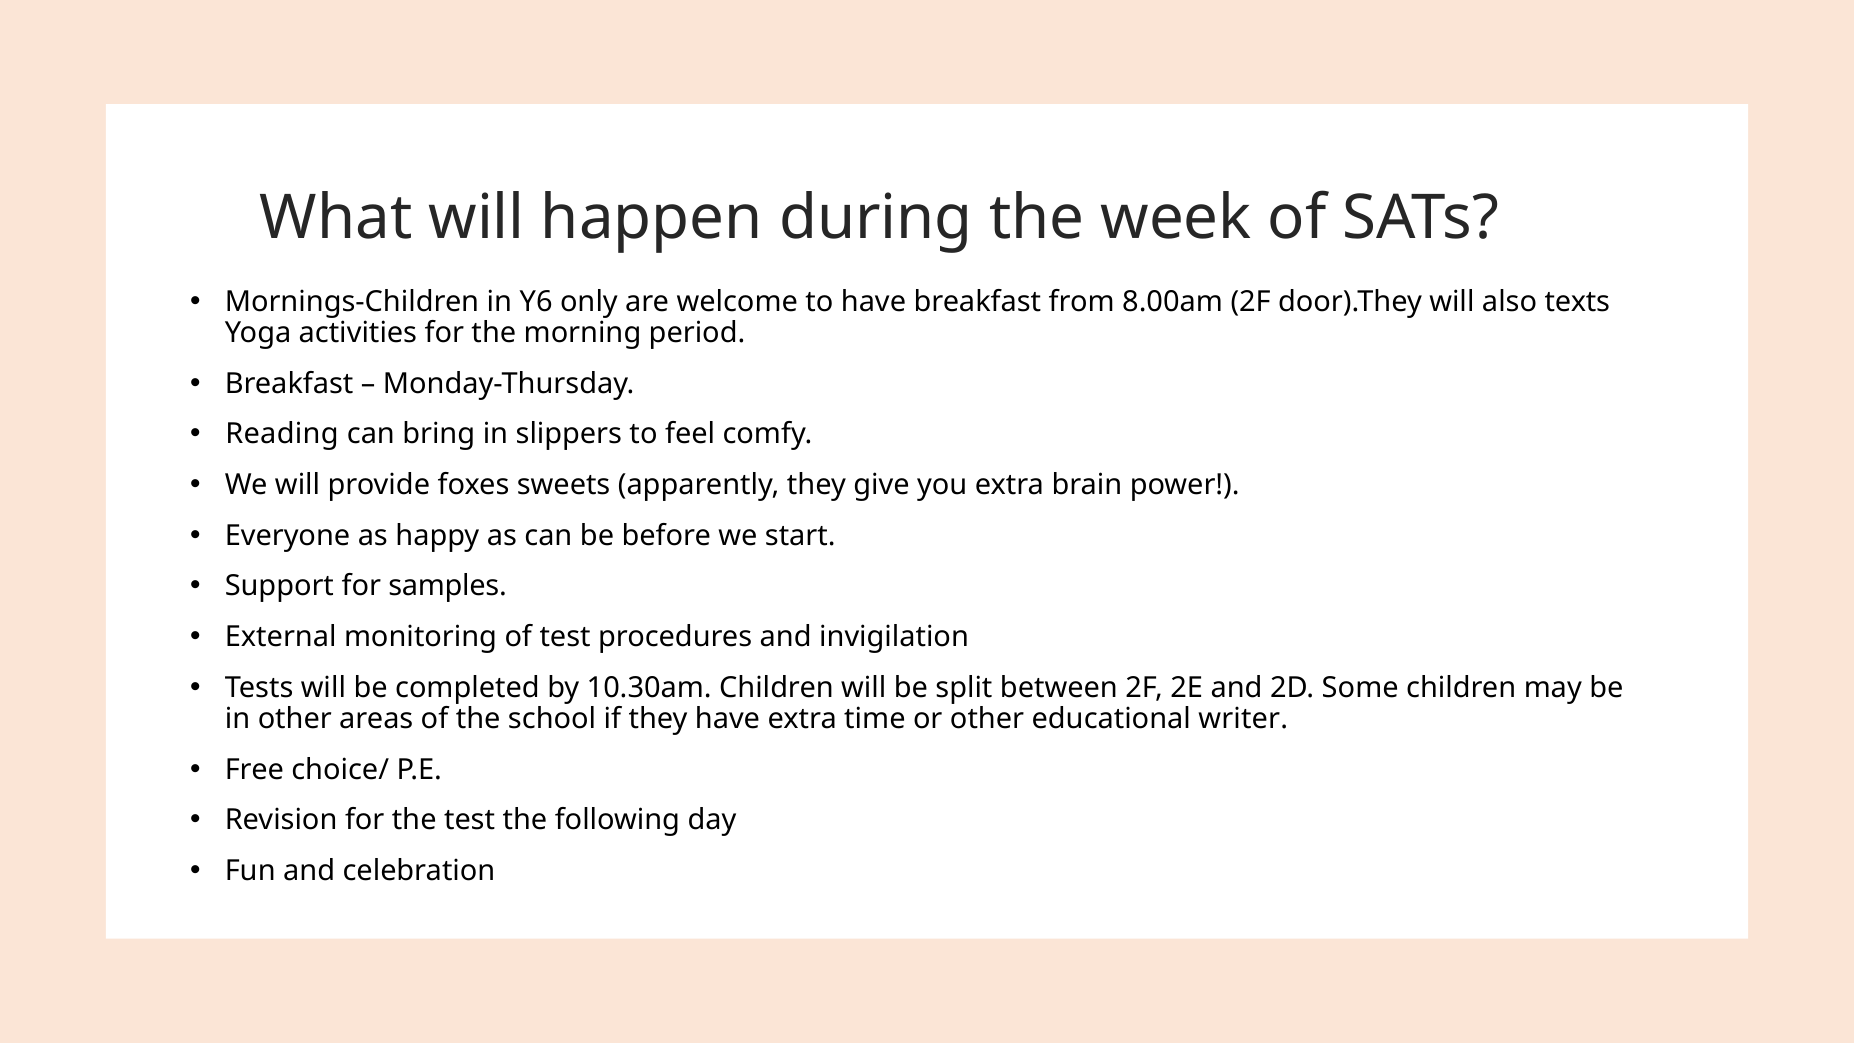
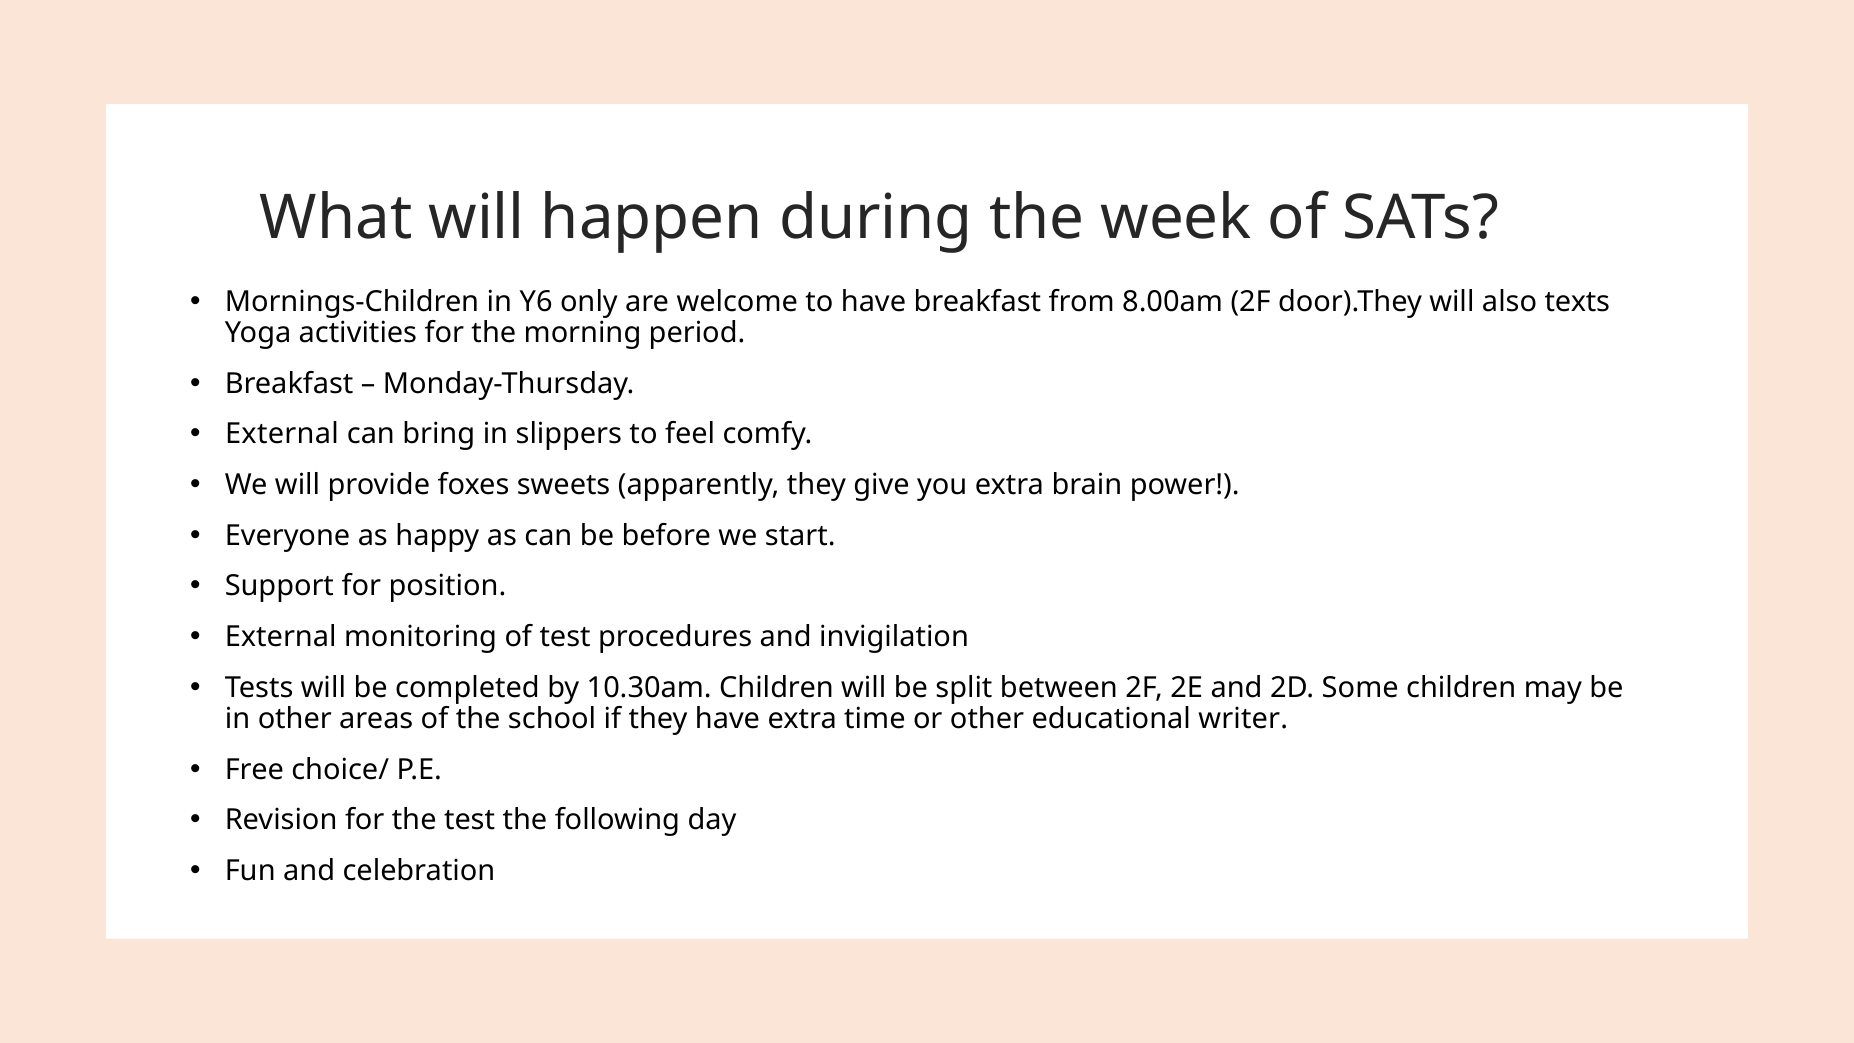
Reading: Reading -> External (282, 434)
samples: samples -> position (447, 586)
